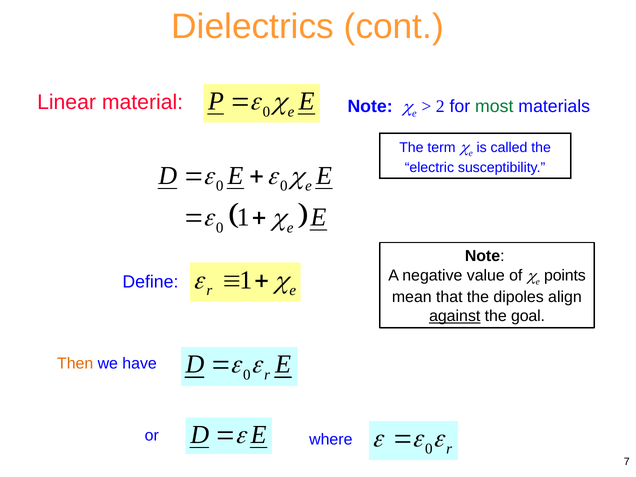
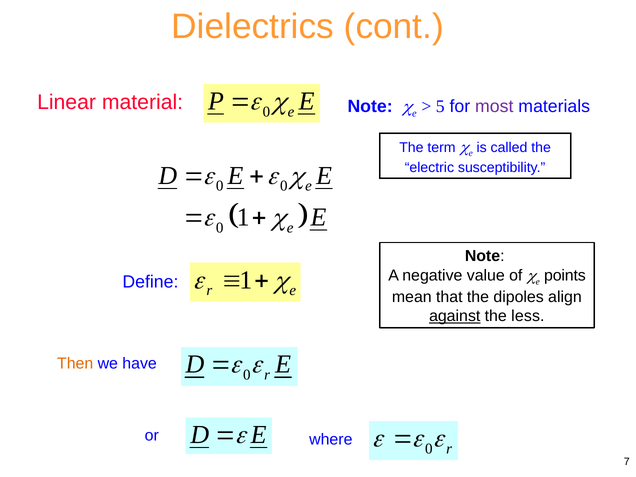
2: 2 -> 5 (440, 106)
most colour: green -> purple (494, 106)
goal: goal -> less (528, 316)
